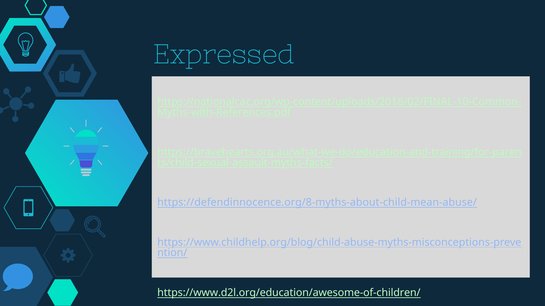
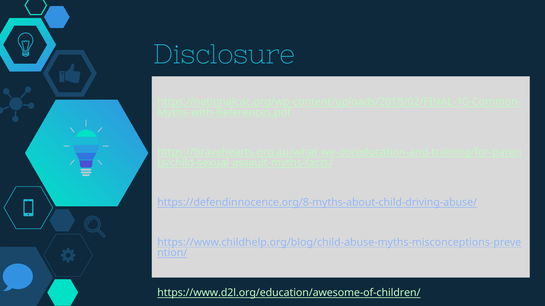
Expressed: Expressed -> Disclosure (224, 55)
https://defendinnocence.org/8-myths-about-child-mean-abuse/: https://defendinnocence.org/8-myths-about-child-mean-abuse/ -> https://defendinnocence.org/8-myths-about-child-driving-abuse/ (317, 203)
